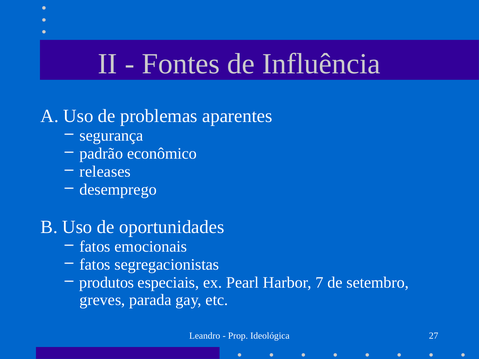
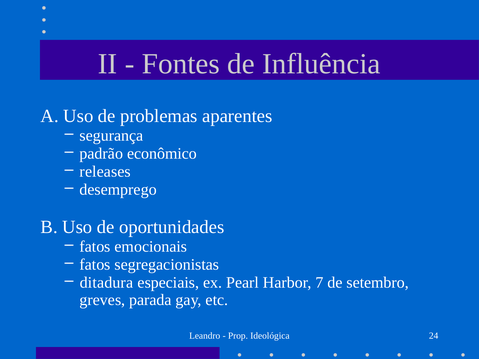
produtos: produtos -> ditadura (107, 283)
27: 27 -> 24 (434, 336)
